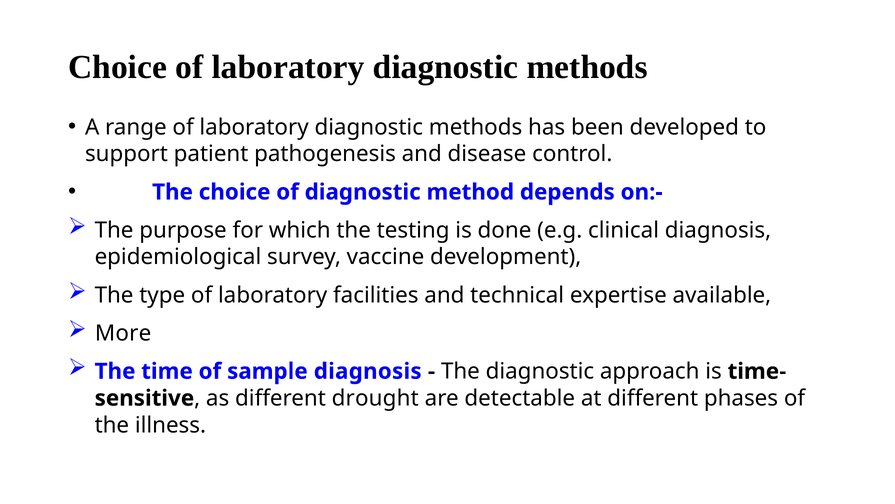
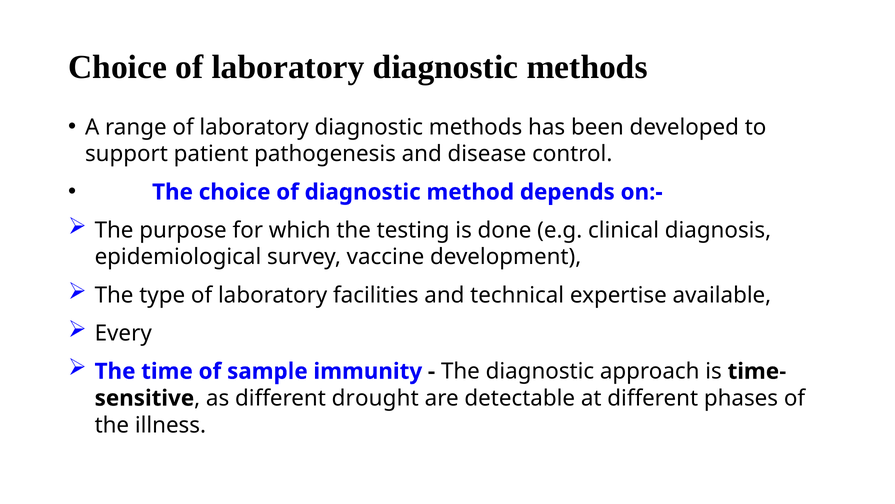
More: More -> Every (123, 333)
sample diagnosis: diagnosis -> immunity (368, 371)
